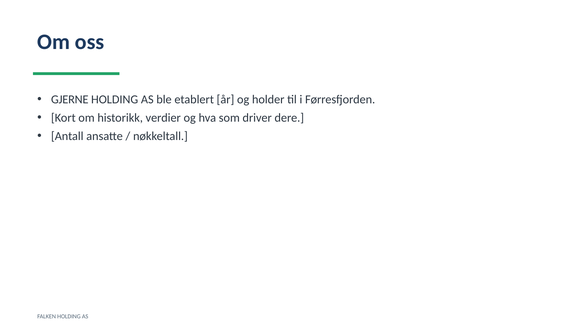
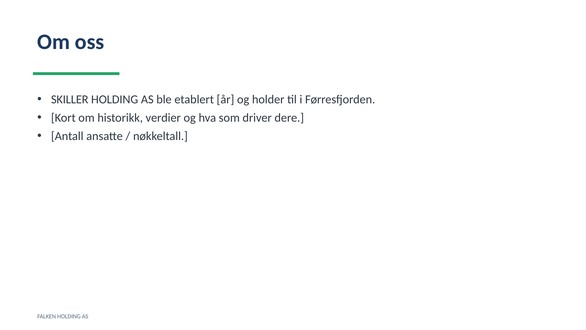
GJERNE: GJERNE -> SKILLER (70, 99)
